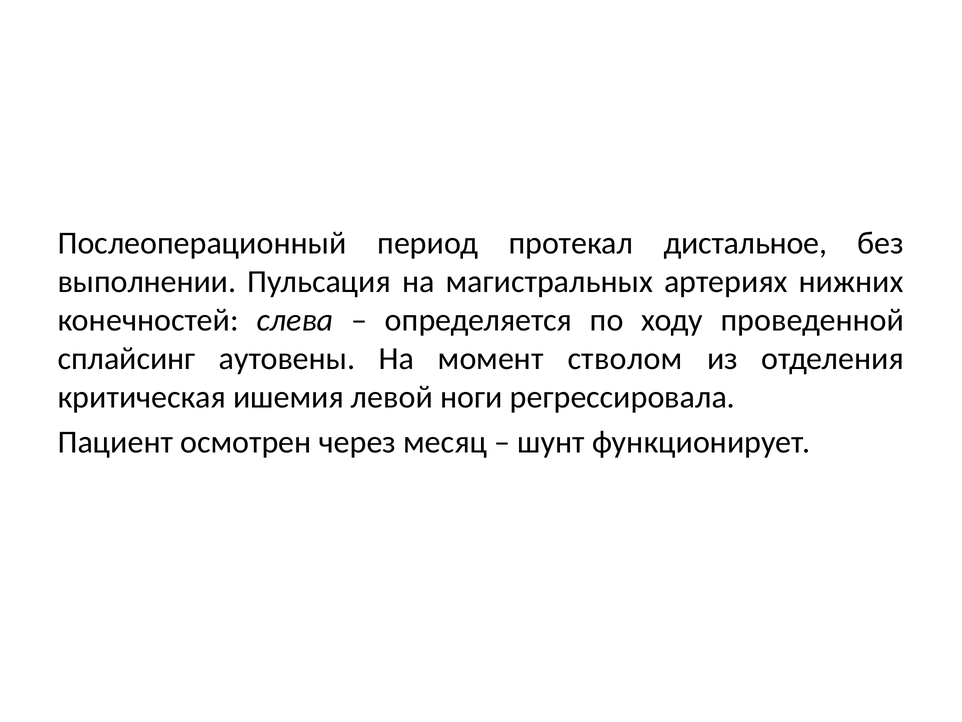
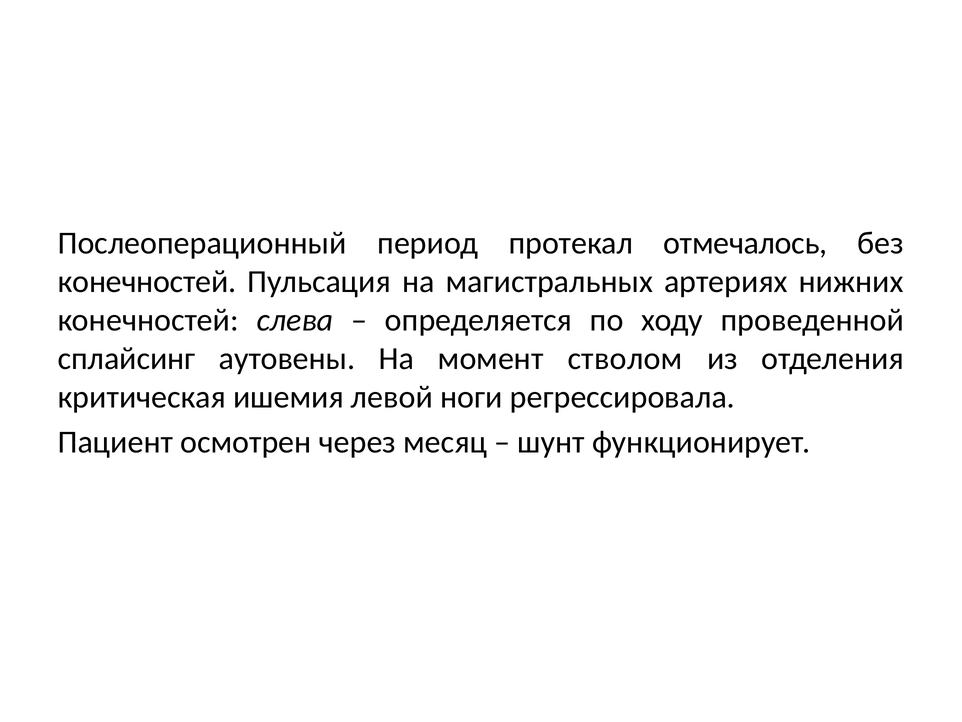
дистальное: дистальное -> отмечалось (745, 243)
выполнении: выполнении -> конечностей (147, 282)
